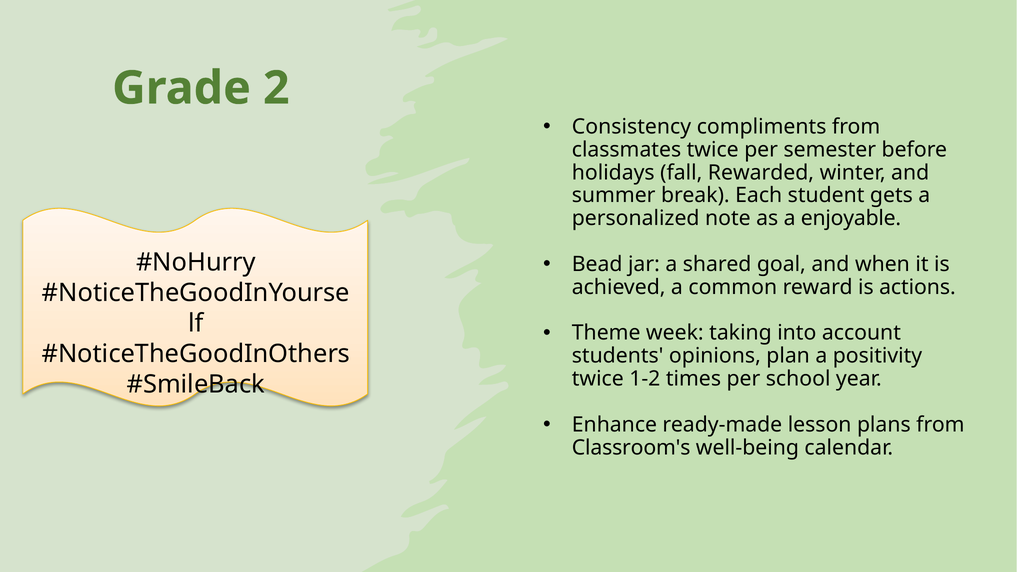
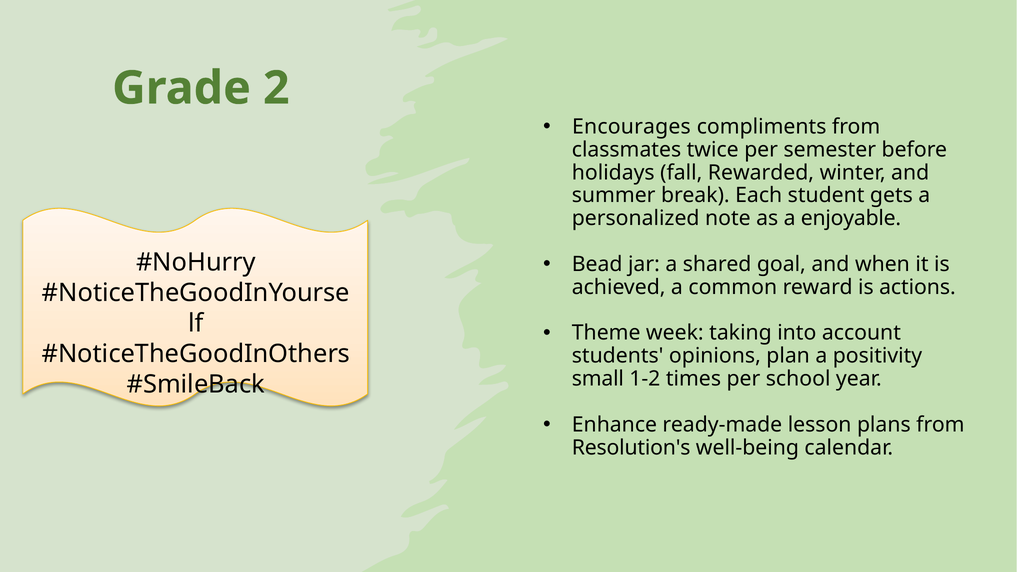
Consistency: Consistency -> Encourages (631, 127)
twice: twice -> small (598, 379)
Classroom's: Classroom's -> Resolution's (631, 448)
